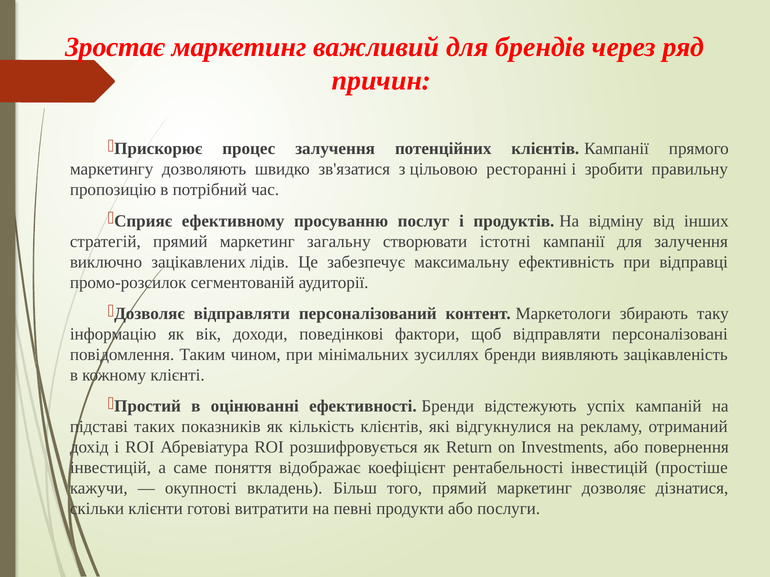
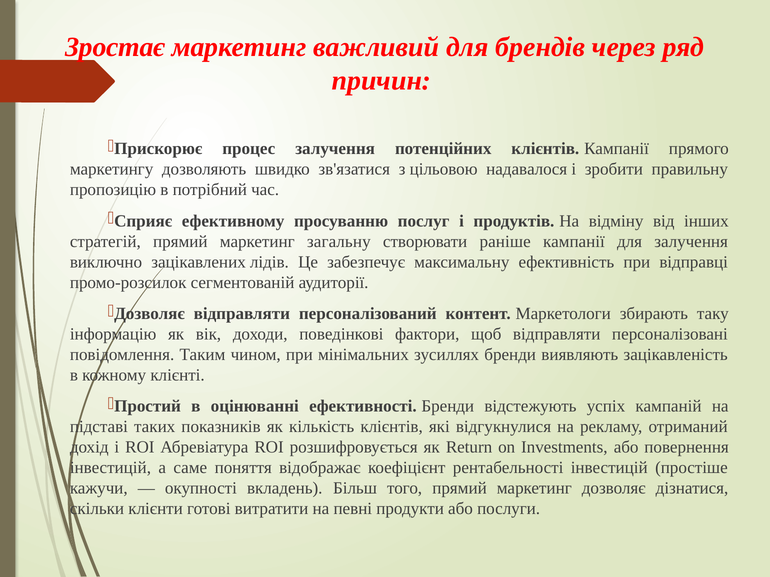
ресторанні: ресторанні -> надавалося (527, 169)
істотні: істотні -> раніше (505, 242)
